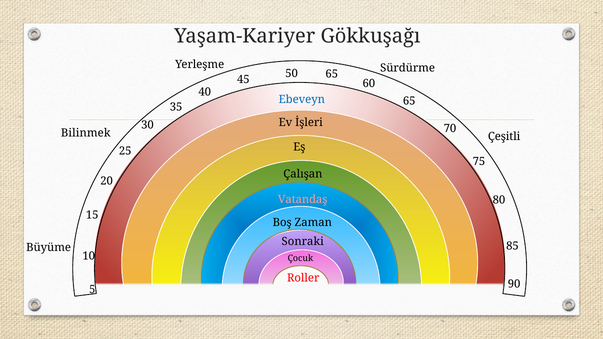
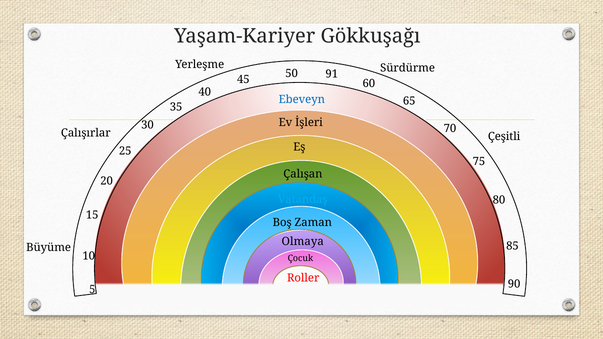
50 65: 65 -> 91 (332, 74)
Bilinmek: Bilinmek -> Çalışırlar (86, 133)
Vatandaş colour: pink -> light blue (303, 199)
Sonraki: Sonraki -> Olmaya (303, 242)
